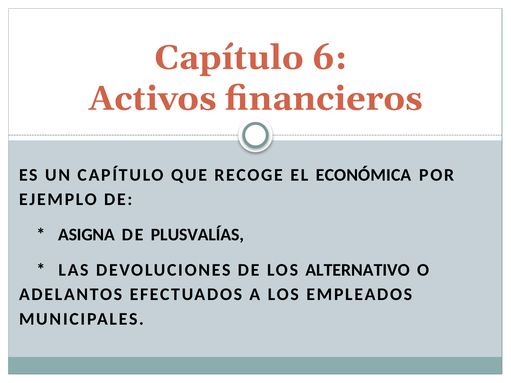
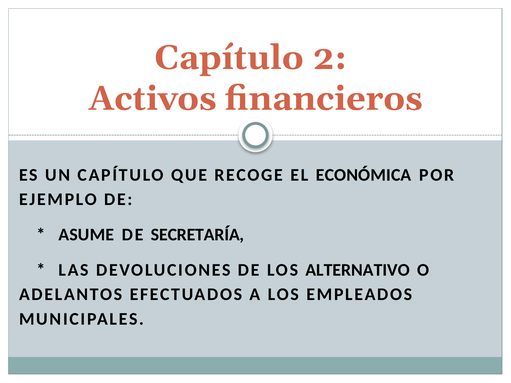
6: 6 -> 2 (330, 58)
ASIGNA: ASIGNA -> ASUME (86, 235)
PLUSVALÍAS: PLUSVALÍAS -> SECRETARÍA (198, 235)
